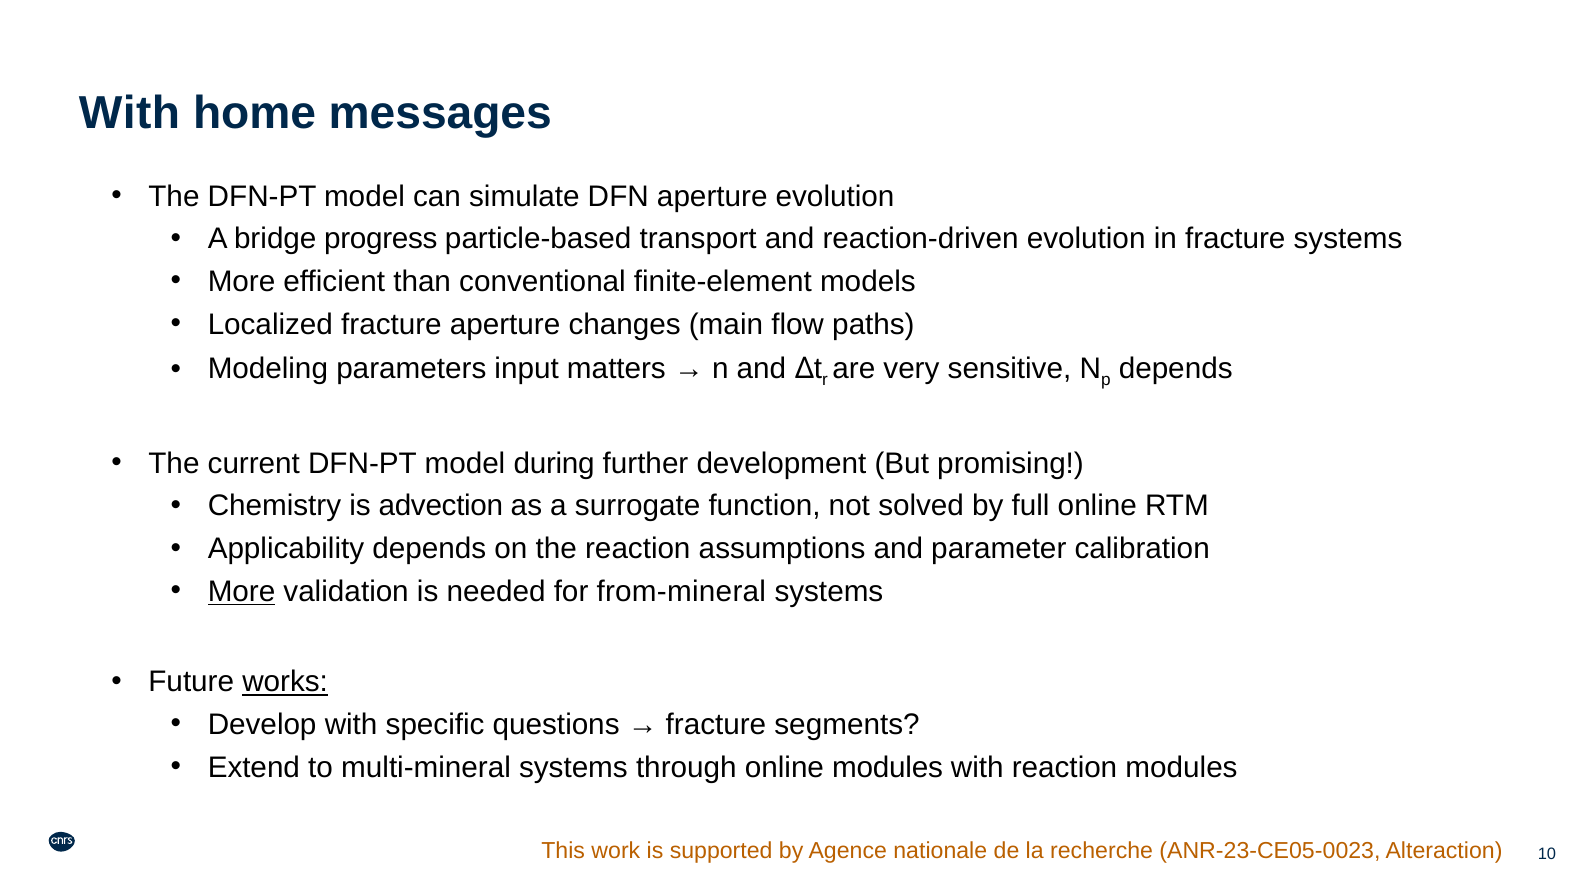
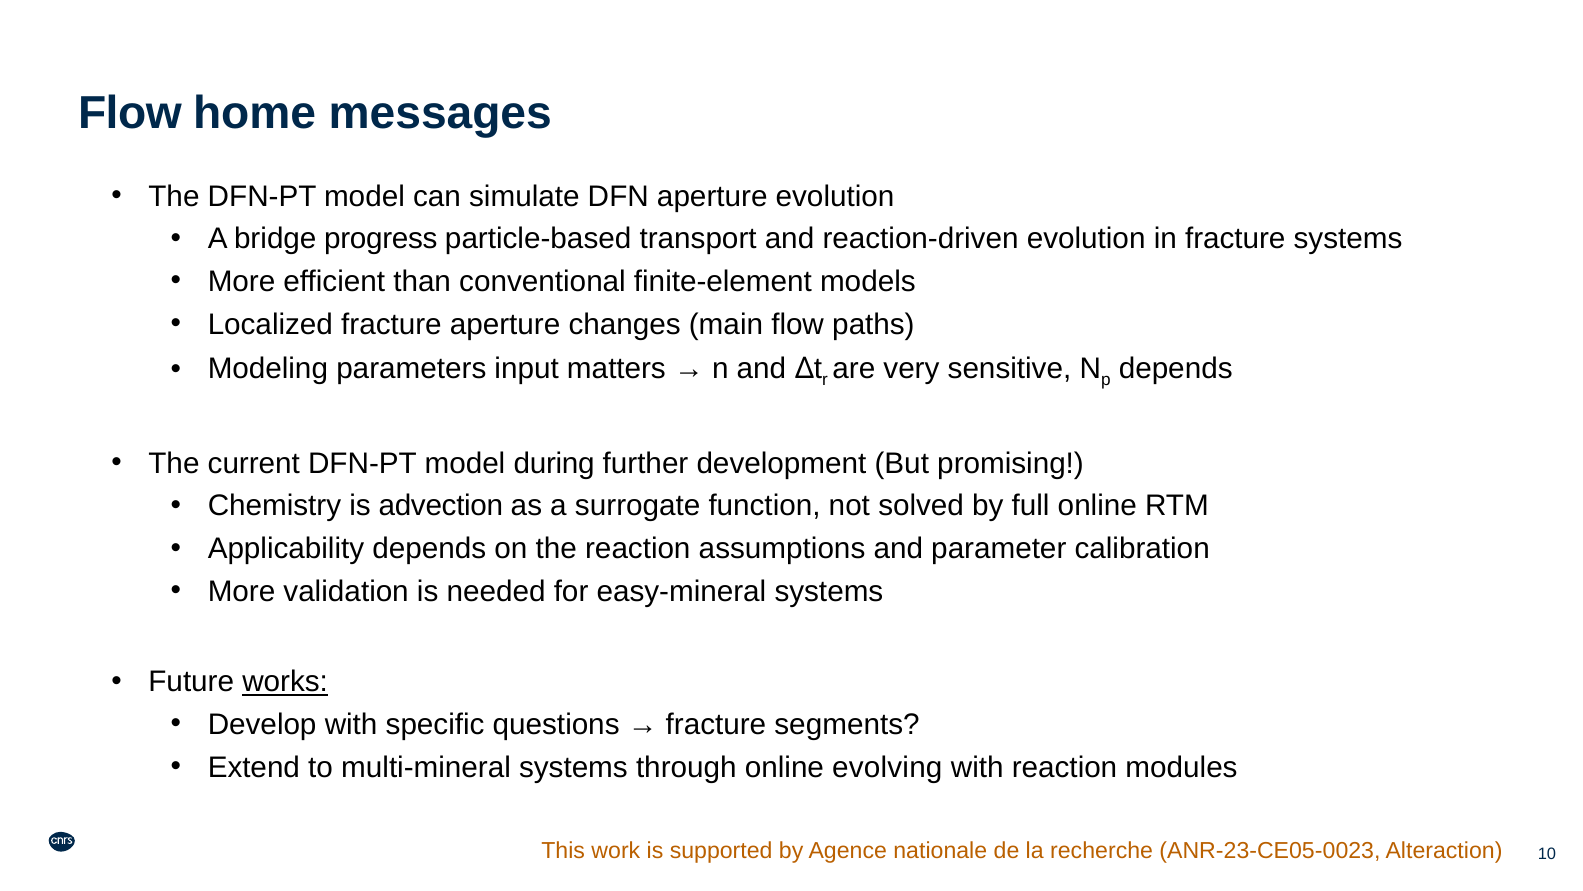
With: With -> Flow (130, 113)
More underline: present -> none (242, 591)
from-mineral: from-mineral -> easy-mineral (681, 591)
online modules: modules -> evolving (887, 767)
